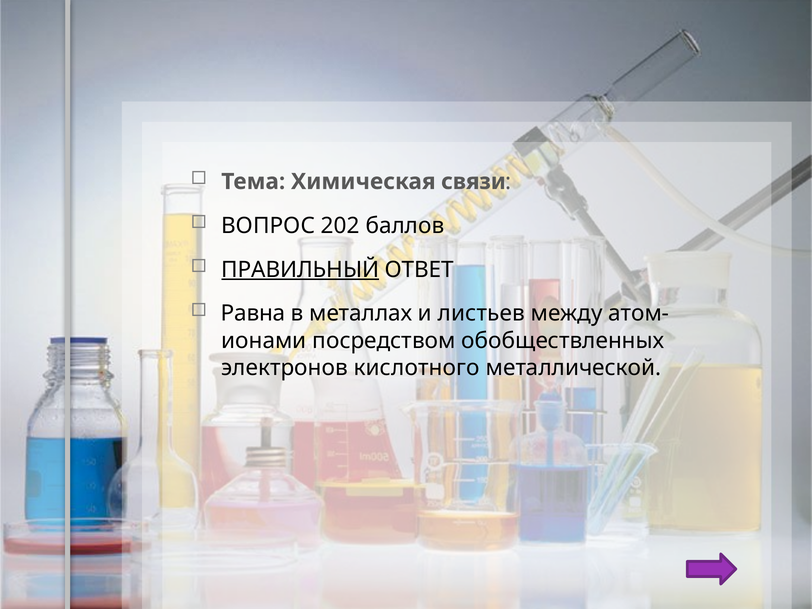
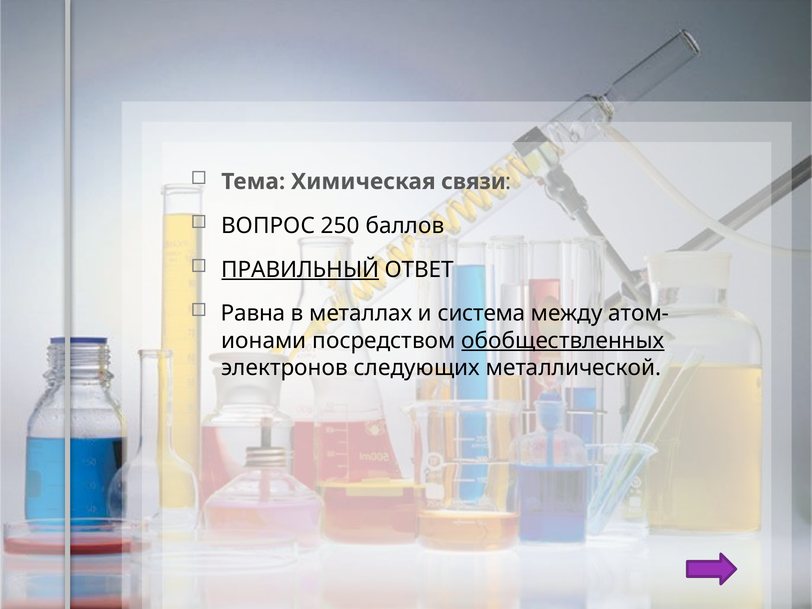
202: 202 -> 250 (340, 226)
листьев: листьев -> система (482, 314)
обобществленных underline: none -> present (563, 341)
кислотного: кислотного -> следующих (417, 368)
